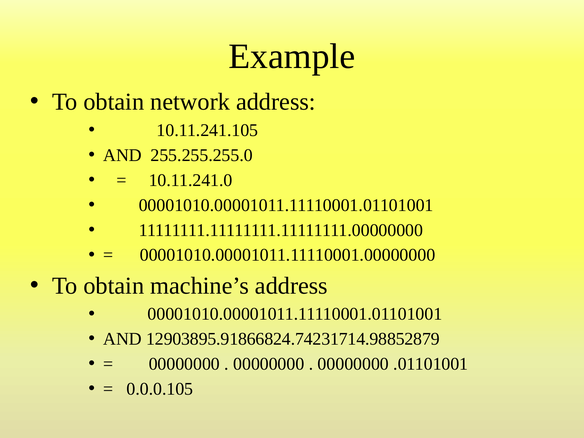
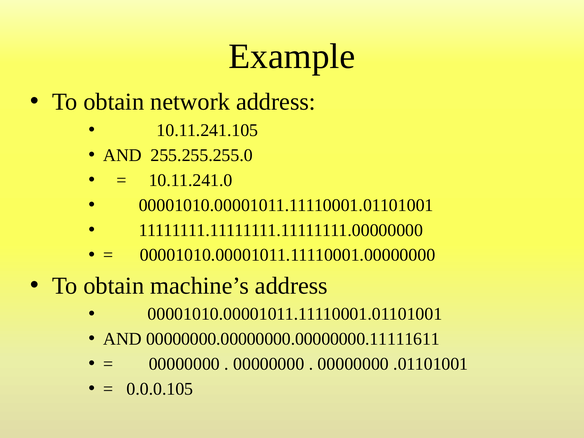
12903895.91866824.74231714.98852879: 12903895.91866824.74231714.98852879 -> 00000000.00000000.00000000.11111611 (293, 339)
